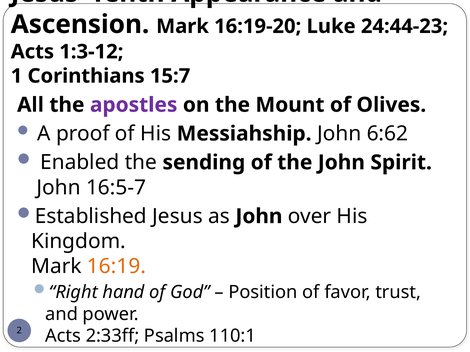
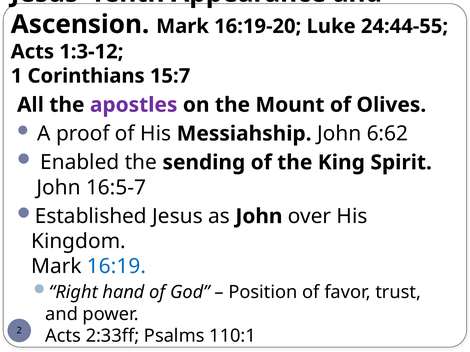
24:44-23: 24:44-23 -> 24:44-55 (404, 26)
the John: John -> King (341, 163)
16:19 colour: orange -> blue (116, 267)
